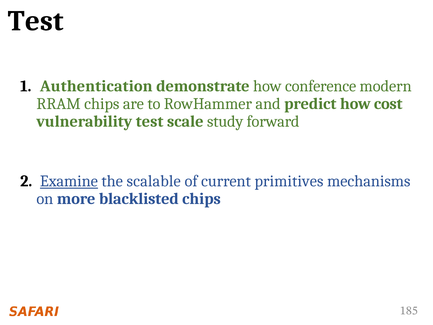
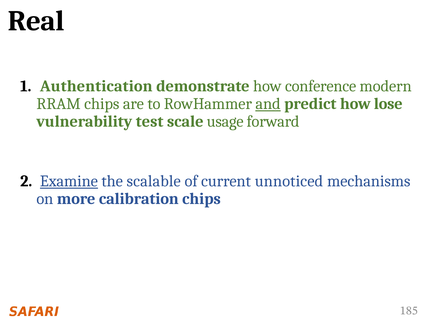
Test: Test -> Real (36, 21)
and underline: none -> present (268, 104)
cost: cost -> lose (388, 104)
study: study -> usage (225, 121)
primitives: primitives -> unnoticed (289, 181)
blacklisted: blacklisted -> calibration (139, 199)
